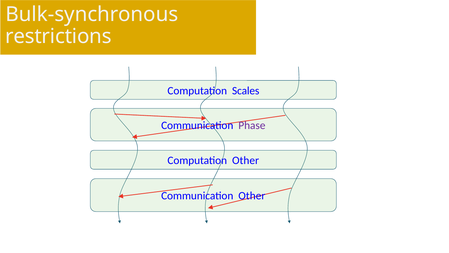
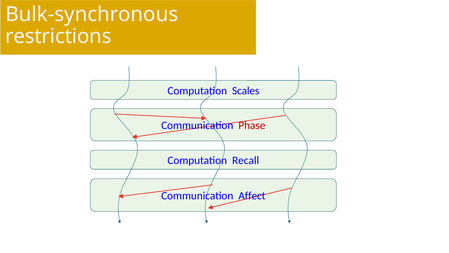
Phase colour: purple -> red (252, 125)
Computation Other: Other -> Recall (246, 160)
Communication Other: Other -> Affect (252, 196)
